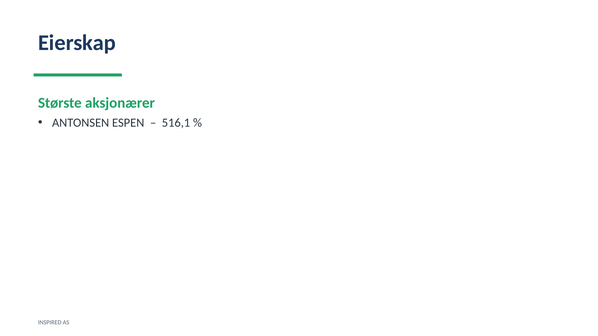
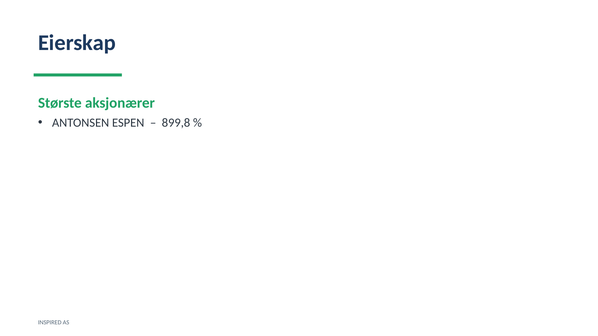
516,1: 516,1 -> 899,8 (176, 123)
